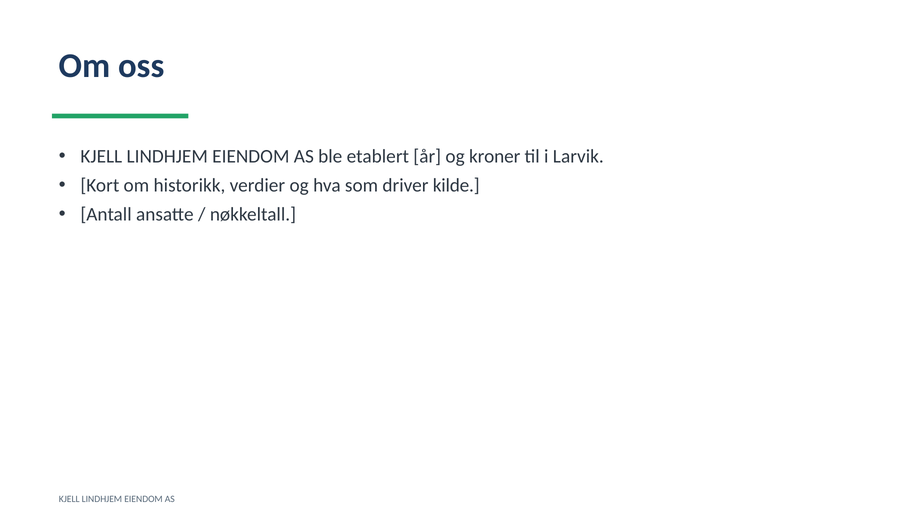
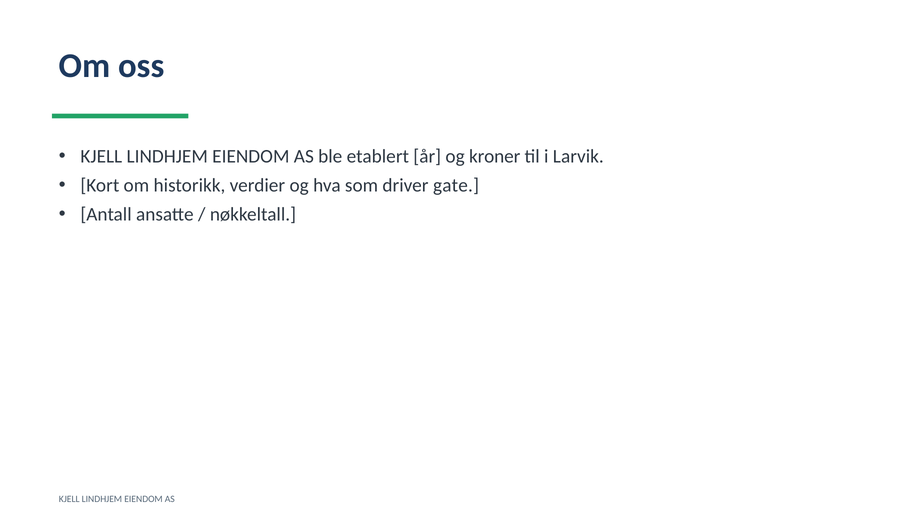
kilde: kilde -> gate (456, 185)
